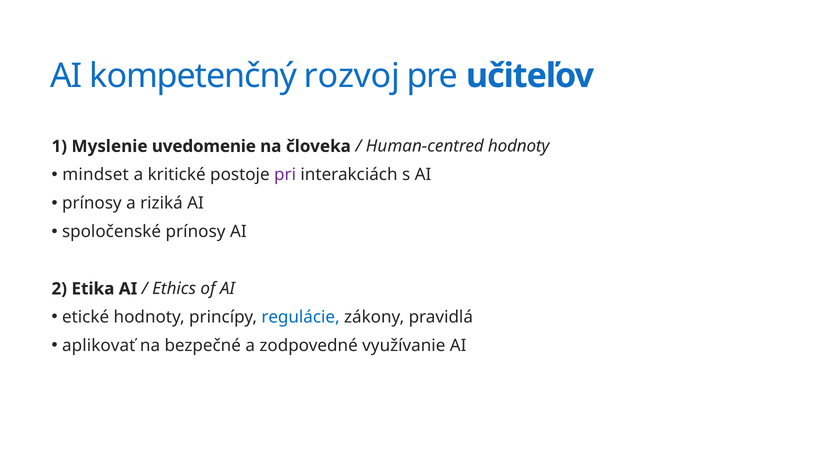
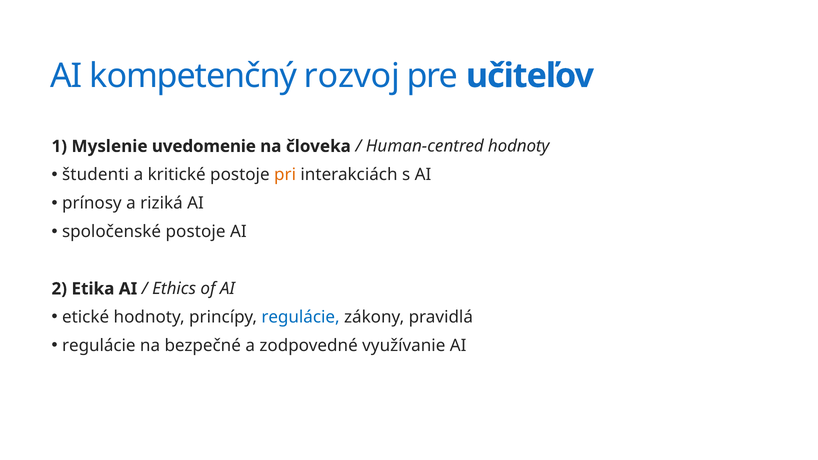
mindset: mindset -> študenti (96, 175)
pri colour: purple -> orange (285, 175)
spoločenské prínosy: prínosy -> postoje (196, 232)
aplikovať: aplikovať -> regulácie (99, 346)
